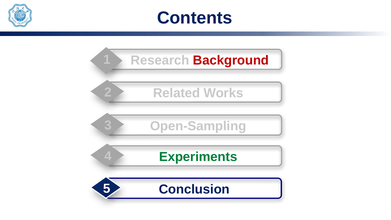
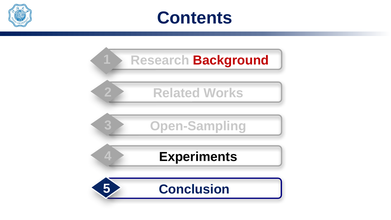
Experiments colour: green -> black (198, 157)
